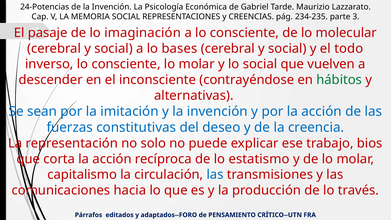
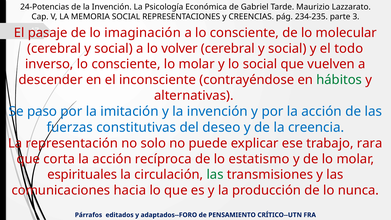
bases: bases -> volver (180, 49)
sean: sean -> paso (42, 111)
bios: bios -> rara (370, 143)
capitalismo: capitalismo -> espirituales (82, 175)
las colour: blue -> green (215, 175)
través: través -> nunca (358, 190)
